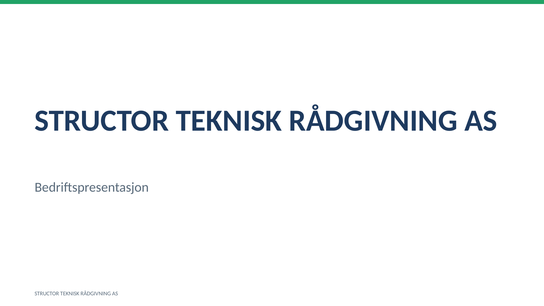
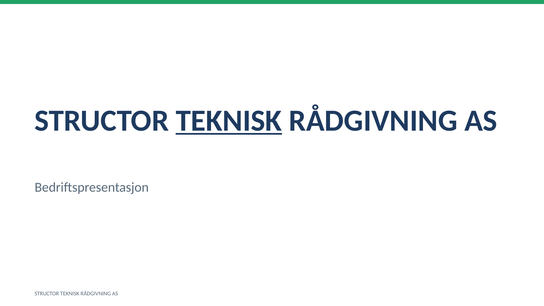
TEKNISK underline: none -> present (229, 121)
